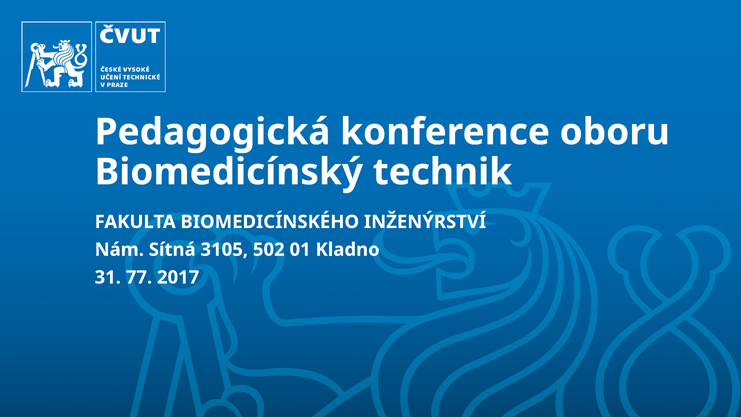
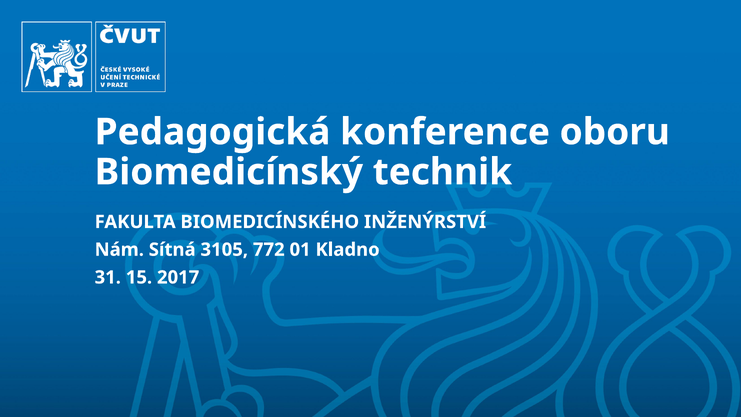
502: 502 -> 772 (269, 250)
77: 77 -> 15 (139, 277)
